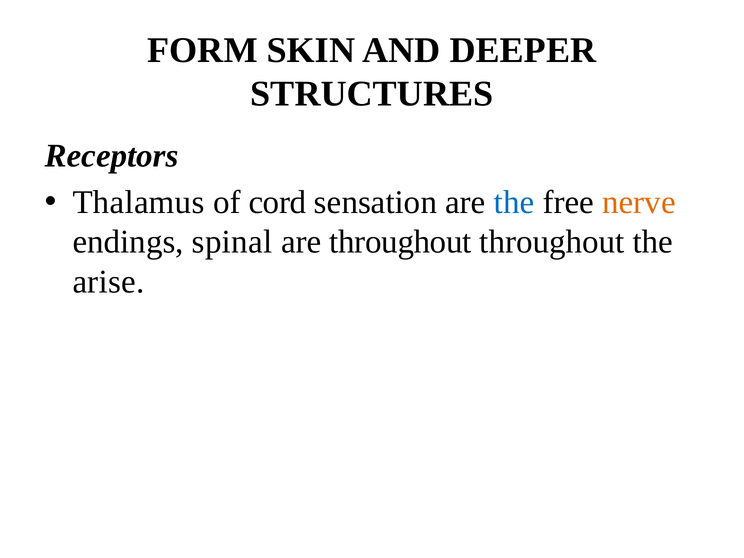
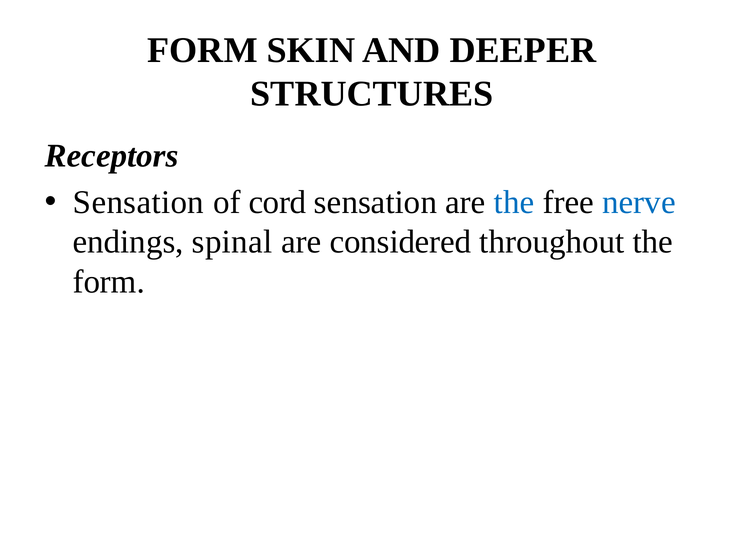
Thalamus: Thalamus -> Sensation (138, 202)
nerve colour: orange -> blue (639, 202)
are throughout: throughout -> considered (400, 242)
arise: arise -> form (109, 282)
